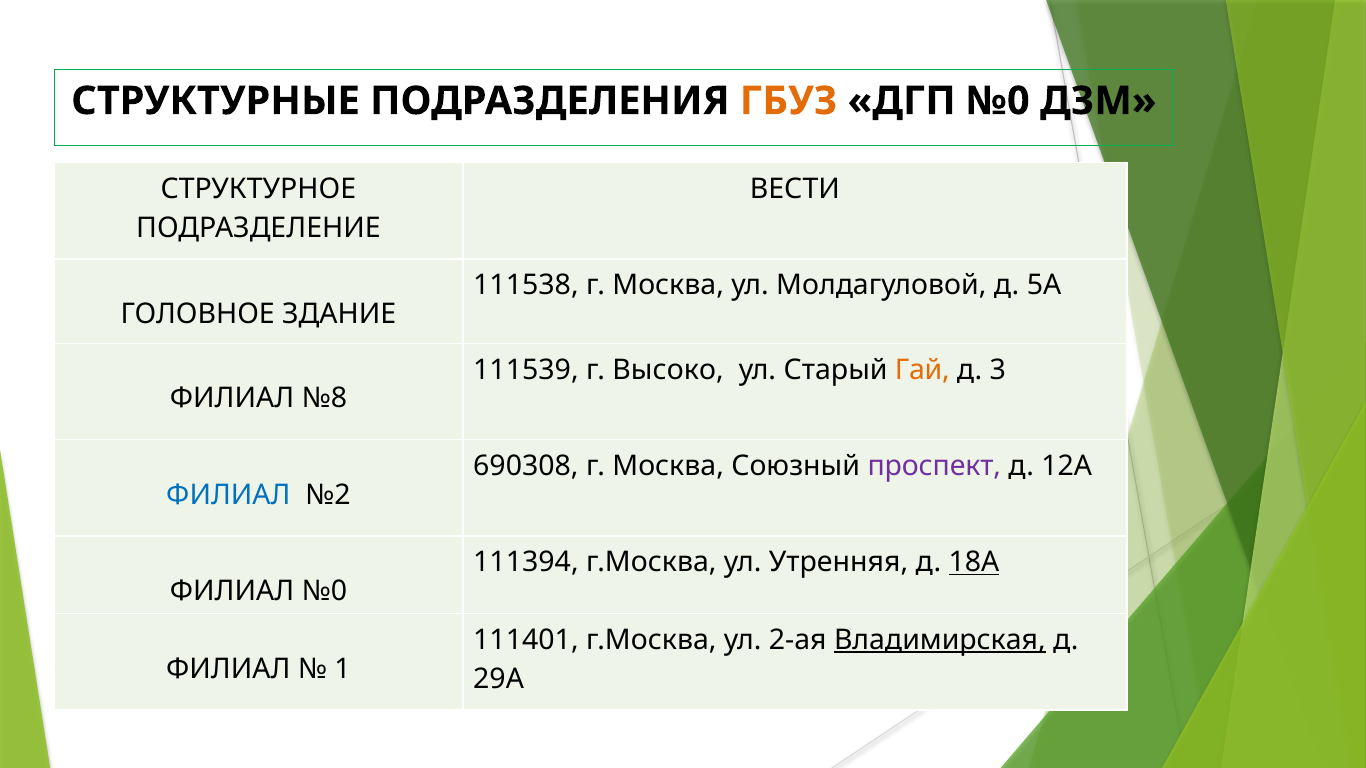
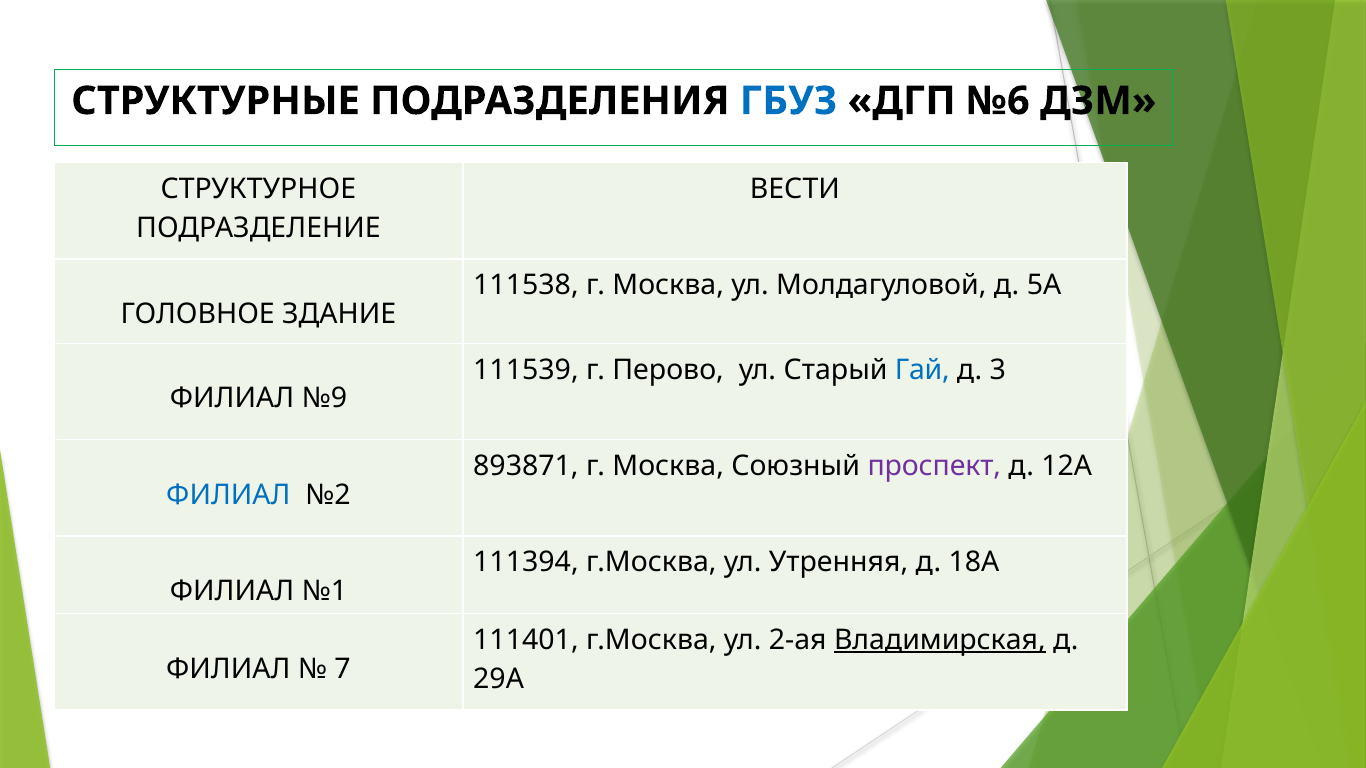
ГБУЗ colour: orange -> blue (789, 101)
ДГП №0: №0 -> №6 (998, 101)
Высоко: Высоко -> Перово (668, 370)
Гай colour: orange -> blue (922, 370)
№8: №8 -> №9 (324, 399)
690308: 690308 -> 893871 (526, 466)
18А underline: present -> none (974, 563)
ФИЛИАЛ №0: №0 -> №1 (324, 591)
1: 1 -> 7 (343, 669)
